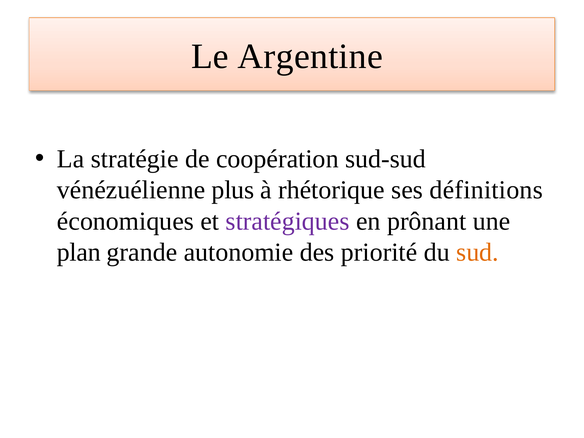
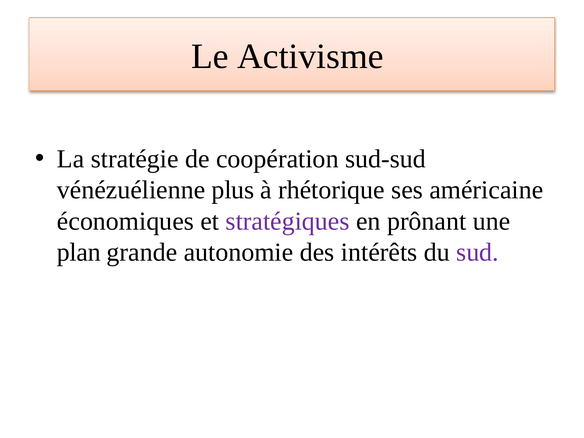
Argentine: Argentine -> Activisme (310, 57)
définitions: définitions -> américaine (486, 190)
priorité: priorité -> intérêts (379, 252)
sud colour: orange -> purple (478, 252)
